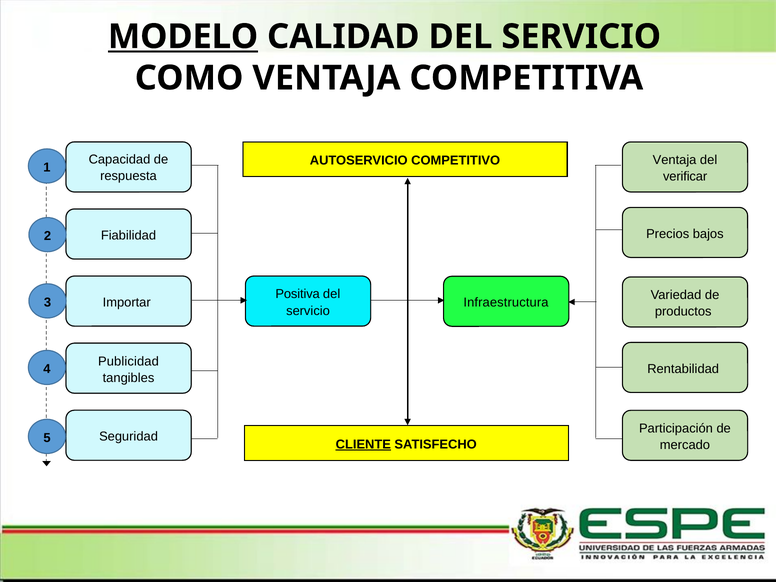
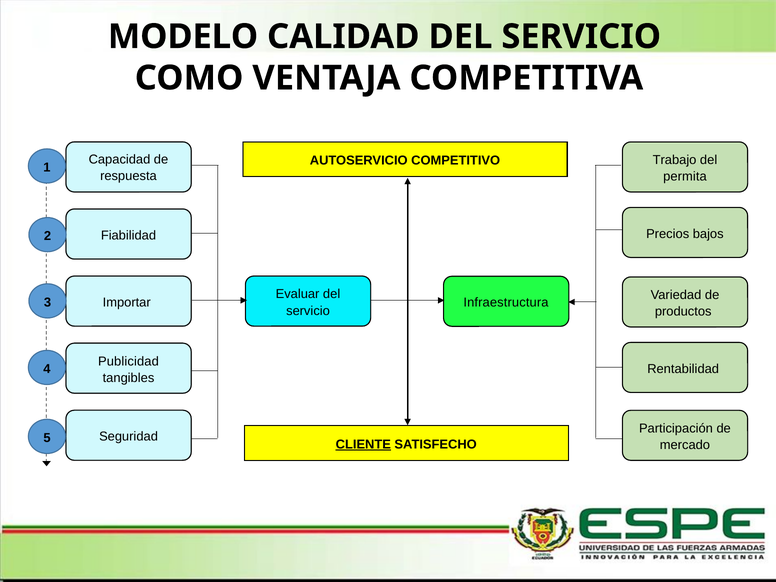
MODELO underline: present -> none (183, 37)
Ventaja: Ventaja -> Trabajo (675, 160)
verificar: verificar -> permita (685, 177)
Positiva: Positiva -> Evaluar (298, 294)
